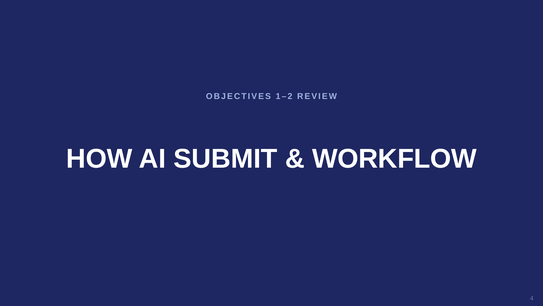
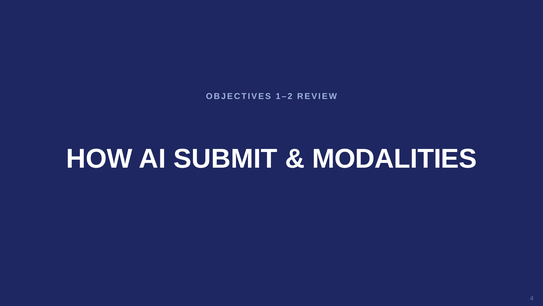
WORKFLOW: WORKFLOW -> MODALITIES (394, 159)
